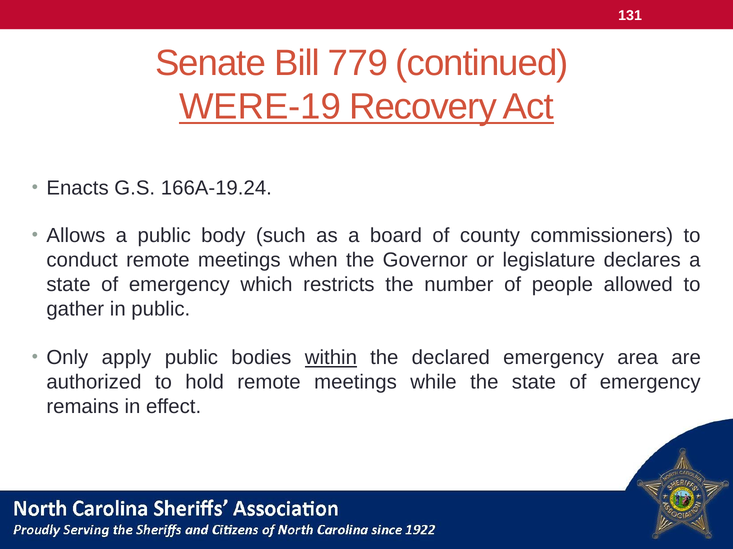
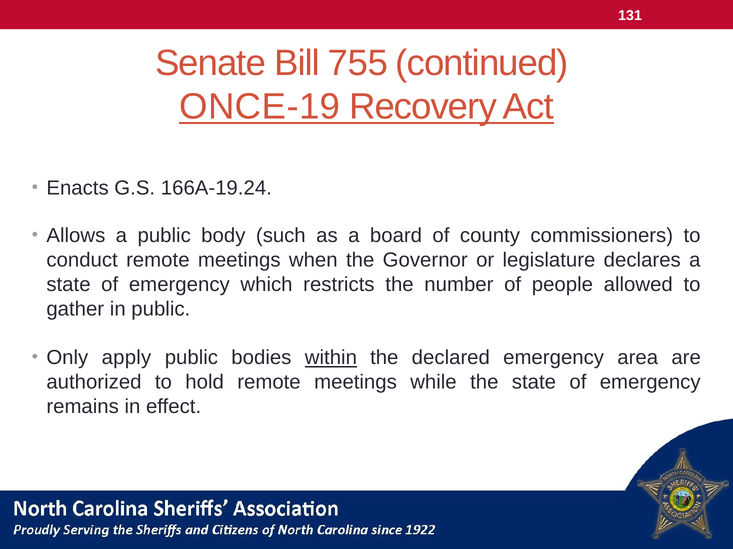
779: 779 -> 755 (358, 63)
WERE-19: WERE-19 -> ONCE-19 (260, 107)
